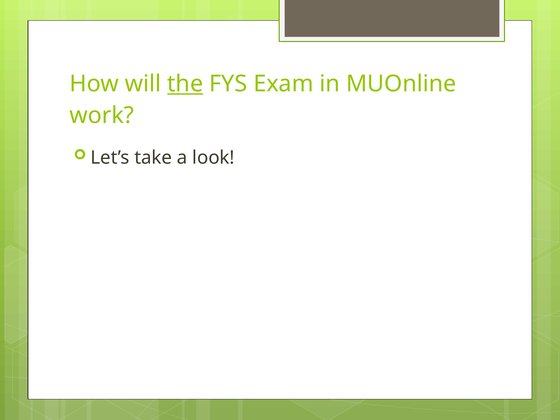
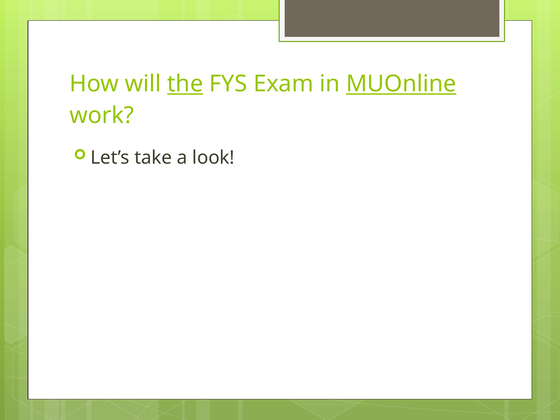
MUOnline underline: none -> present (401, 84)
